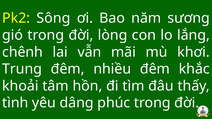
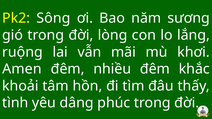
chênh: chênh -> ruộng (22, 52)
Trung: Trung -> Amen (22, 69)
